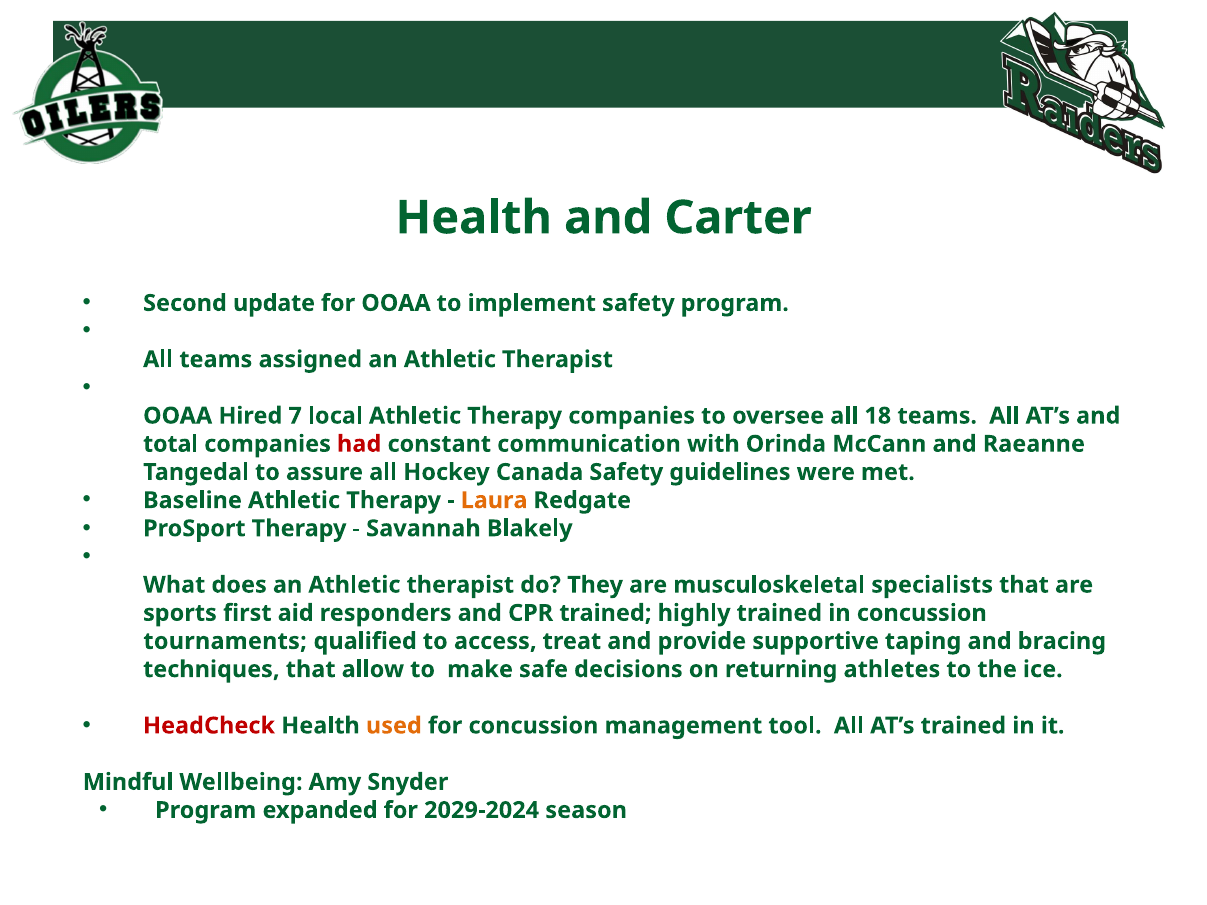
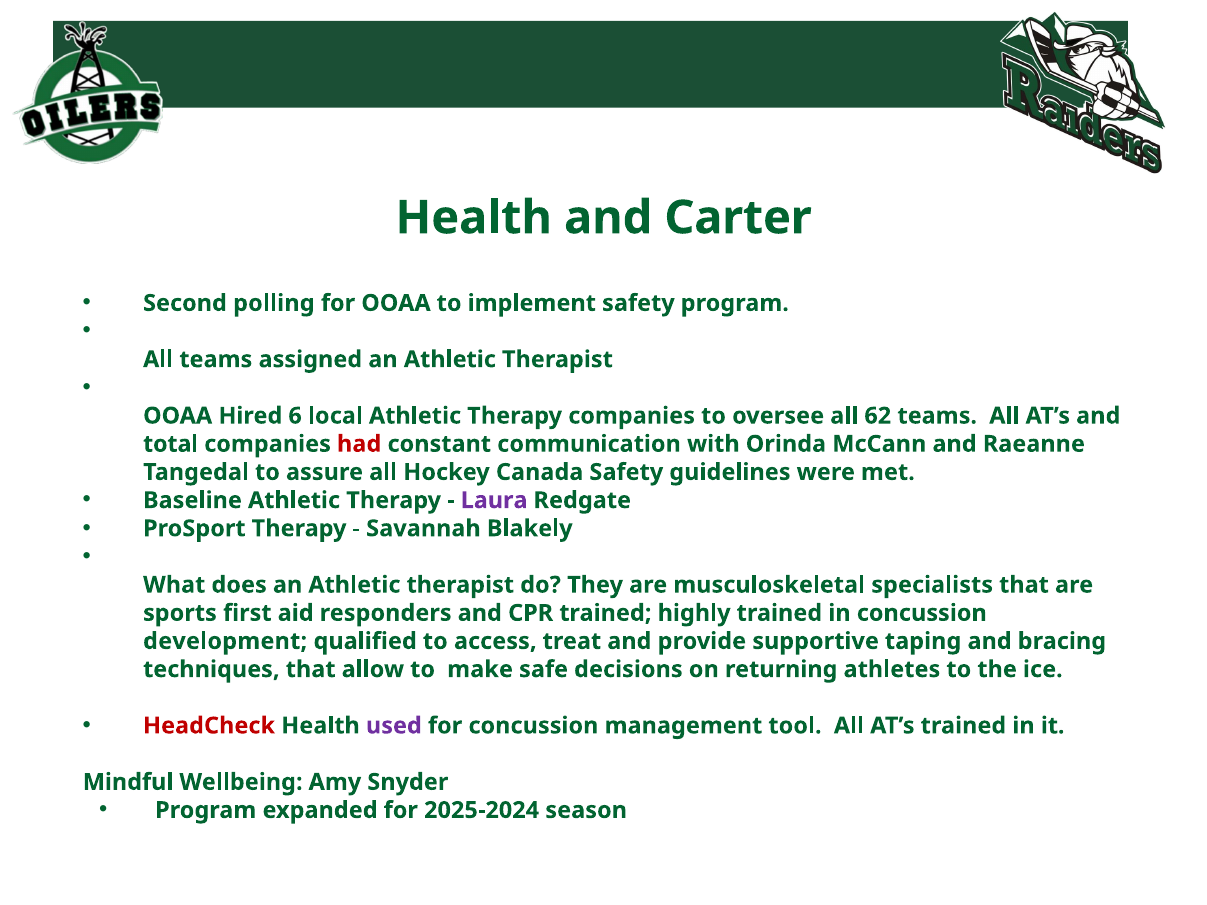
update: update -> polling (274, 303)
7: 7 -> 6 (295, 416)
18: 18 -> 62 (878, 416)
Laura colour: orange -> purple (494, 500)
tournaments: tournaments -> development (225, 641)
used colour: orange -> purple (394, 726)
2029-2024: 2029-2024 -> 2025-2024 (482, 810)
